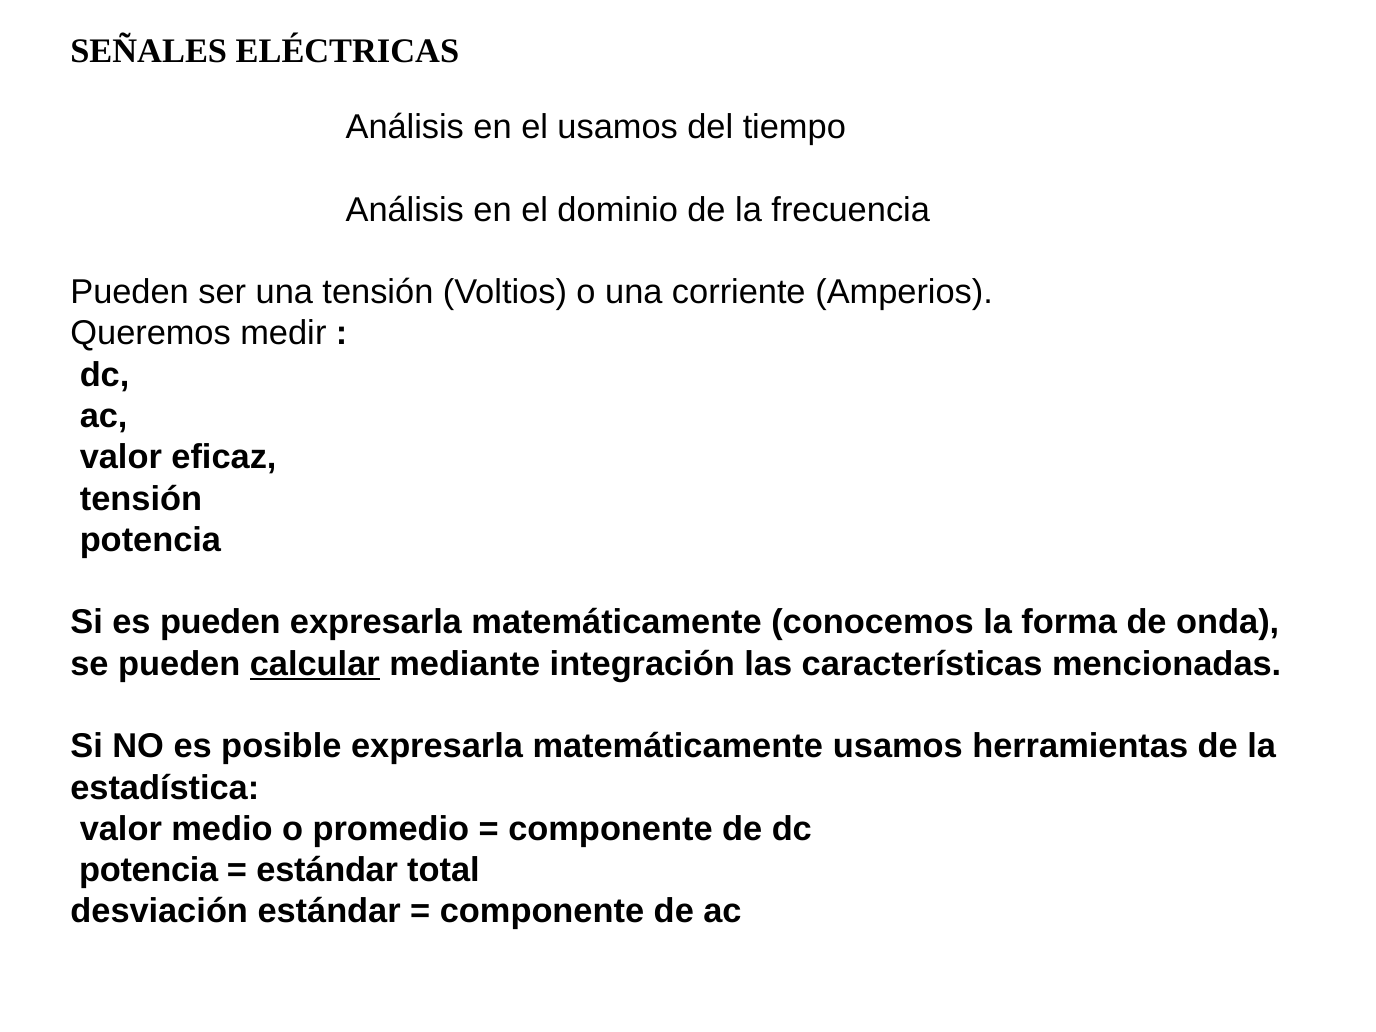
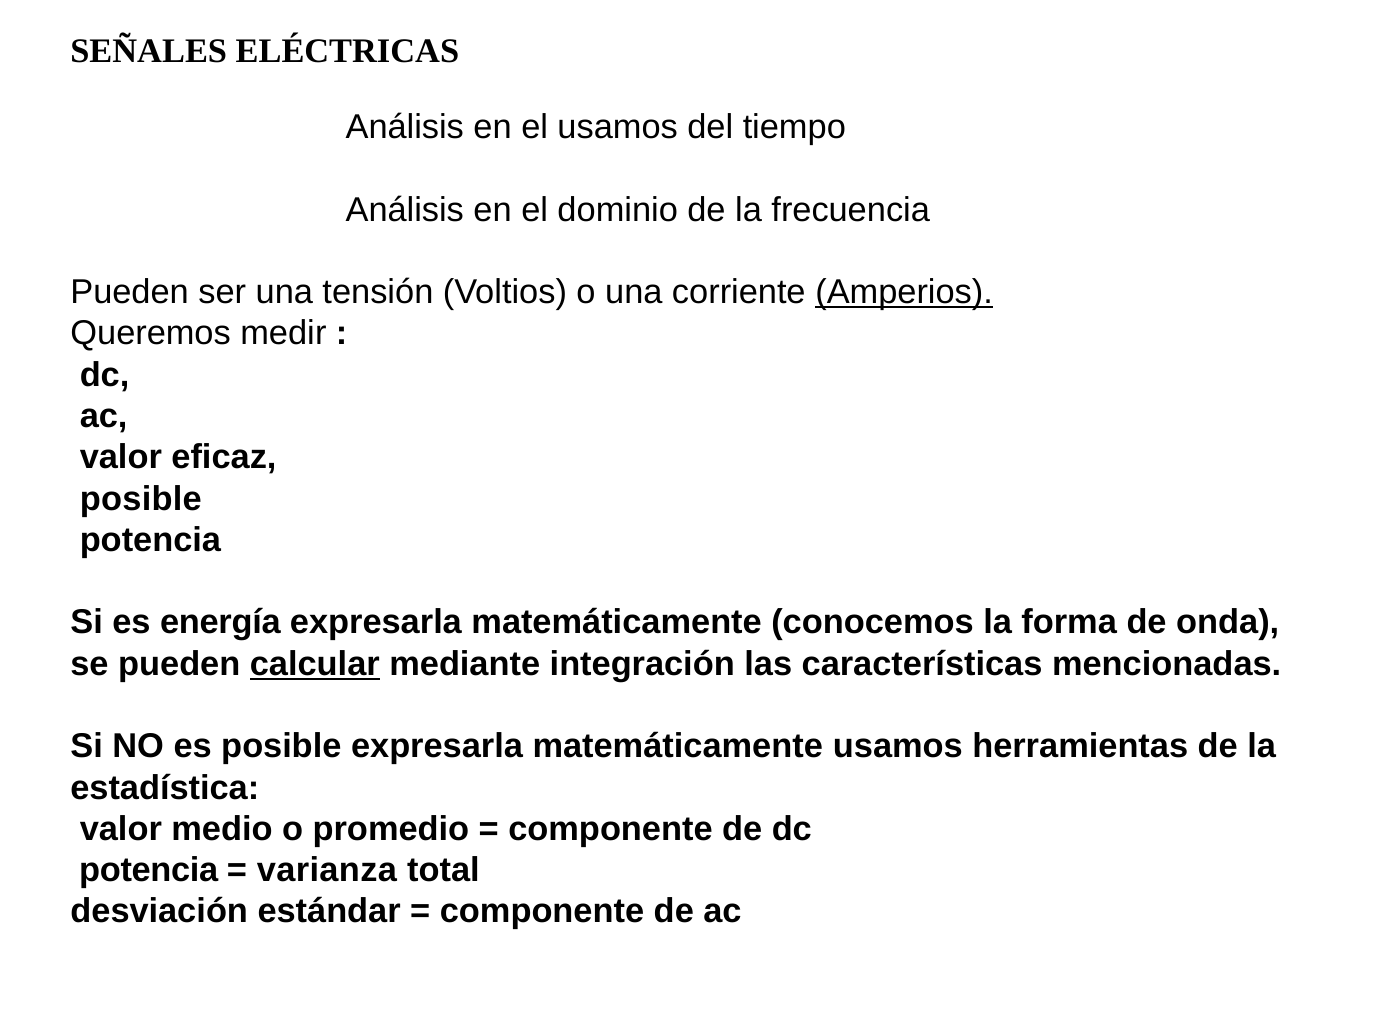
Amperios underline: none -> present (904, 292)
tensión: tensión -> posible (141, 499)
es pueden: pueden -> energía (220, 623)
estándar: estándar -> varianza (327, 870)
